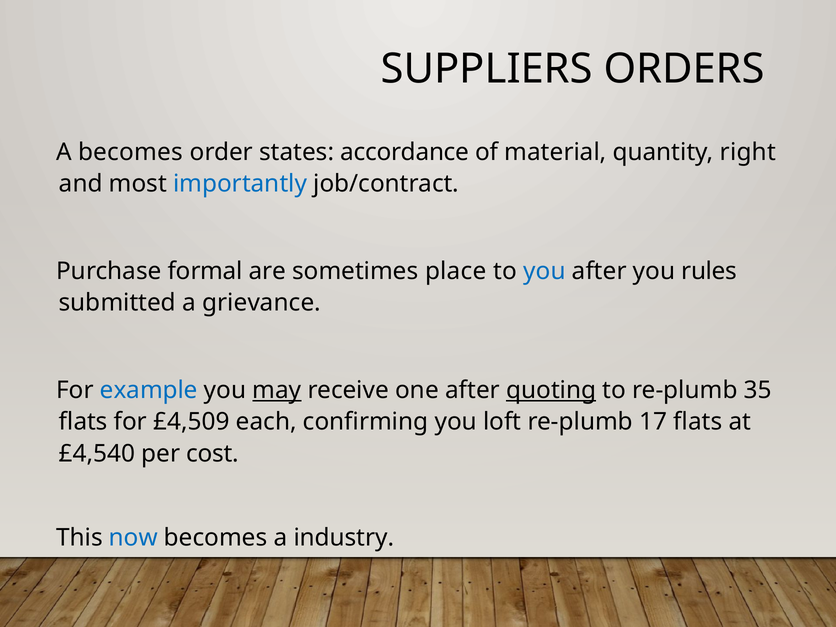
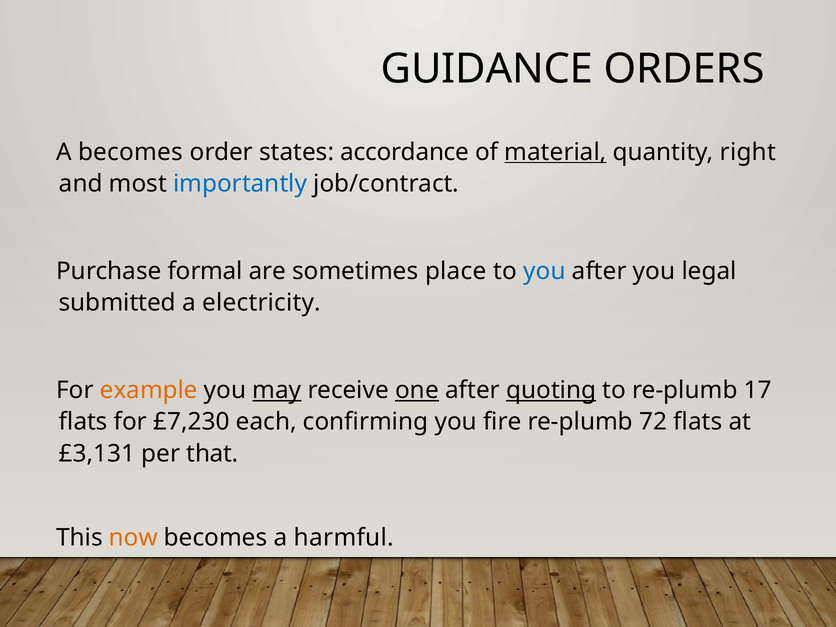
SUPPLIERS: SUPPLIERS -> GUIDANCE (487, 69)
material underline: none -> present (555, 152)
rules: rules -> legal (709, 271)
grievance: grievance -> electricity (262, 303)
example colour: blue -> orange (149, 390)
one underline: none -> present (417, 390)
35: 35 -> 17 (758, 390)
£4,509: £4,509 -> £7,230 (192, 422)
loft: loft -> fire (502, 422)
17: 17 -> 72 (653, 422)
£4,540: £4,540 -> £3,131 (97, 453)
cost: cost -> that (212, 453)
now colour: blue -> orange (133, 538)
industry: industry -> harmful (344, 538)
